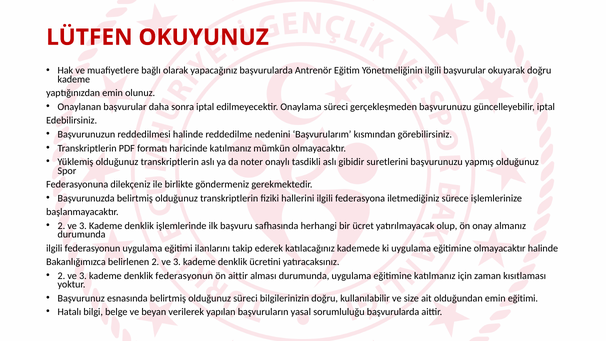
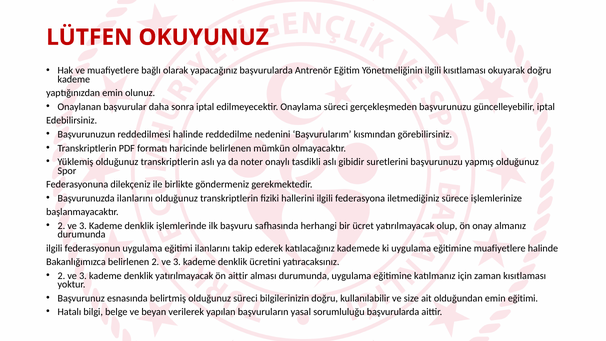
ilgili başvurular: başvurular -> kısıtlaması (465, 71)
haricinde katılmanız: katılmanız -> belirlenen (230, 148)
Başvurunuzda belirtmiş: belirtmiş -> ilanlarını (135, 198)
eğitimine olmayacaktır: olmayacaktır -> muafiyetlere (500, 248)
denklik federasyonun: federasyonun -> yatırılmayacak (184, 276)
